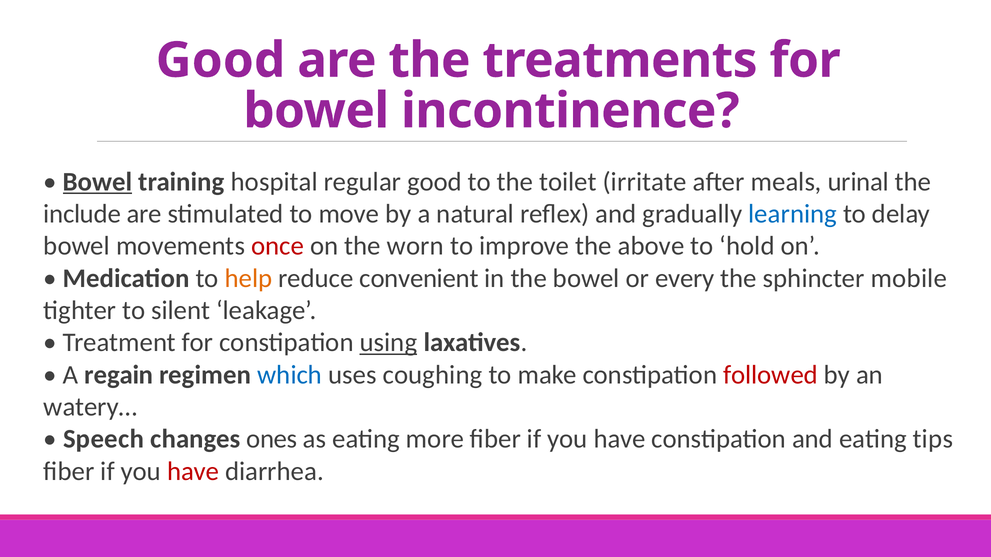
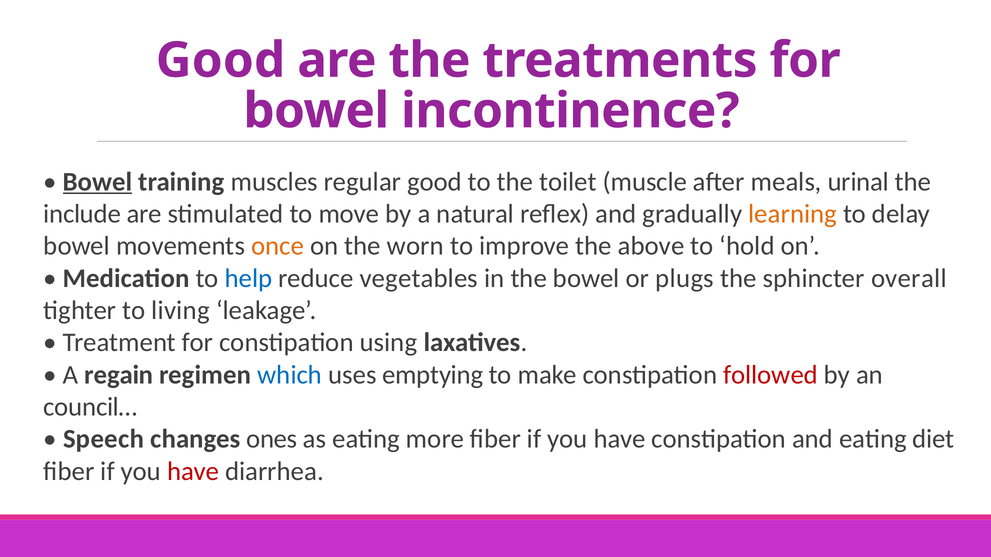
hospital: hospital -> muscles (274, 182)
irritate: irritate -> muscle (645, 182)
learning colour: blue -> orange (793, 214)
once colour: red -> orange (278, 246)
help colour: orange -> blue (248, 279)
convenient: convenient -> vegetables (419, 279)
every: every -> plugs (685, 279)
mobile: mobile -> overall (909, 279)
silent: silent -> living (181, 311)
using underline: present -> none (388, 343)
coughing: coughing -> emptying (433, 375)
watery…: watery… -> council… (90, 407)
tips: tips -> diet (933, 439)
